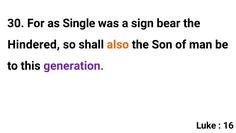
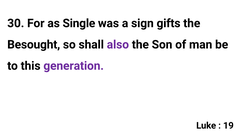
bear: bear -> gifts (169, 23)
Hindered: Hindered -> Besought (34, 44)
also colour: orange -> purple (118, 44)
16: 16 -> 19 (228, 125)
